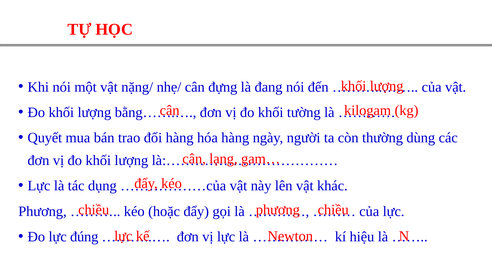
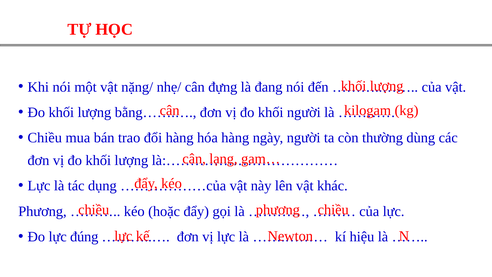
khối tường: tường -> người (304, 112)
Quyết: Quyết -> Chiều (45, 138)
